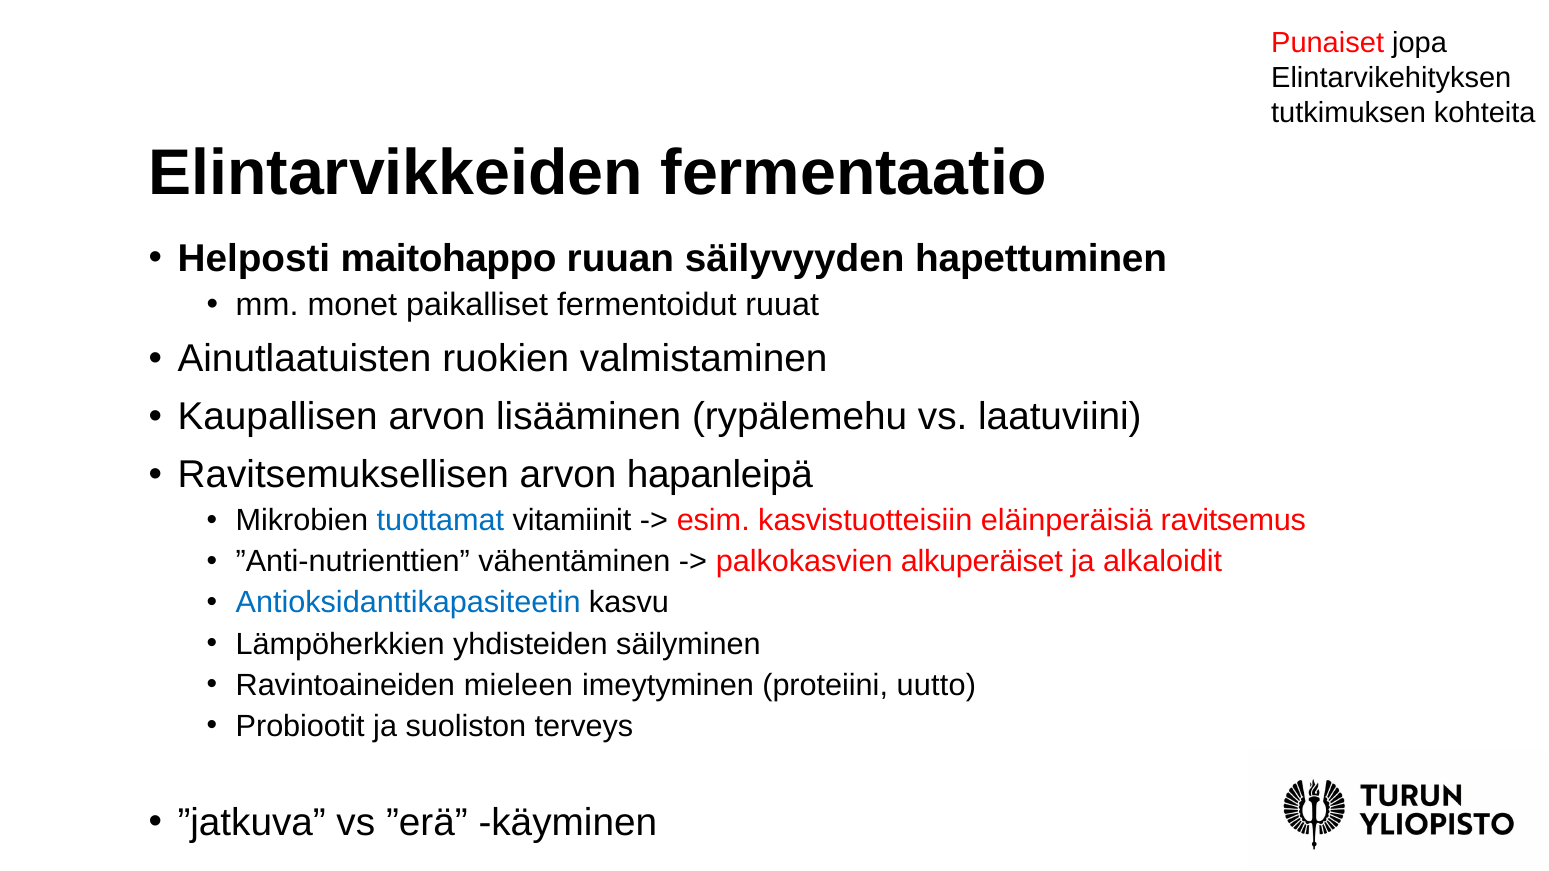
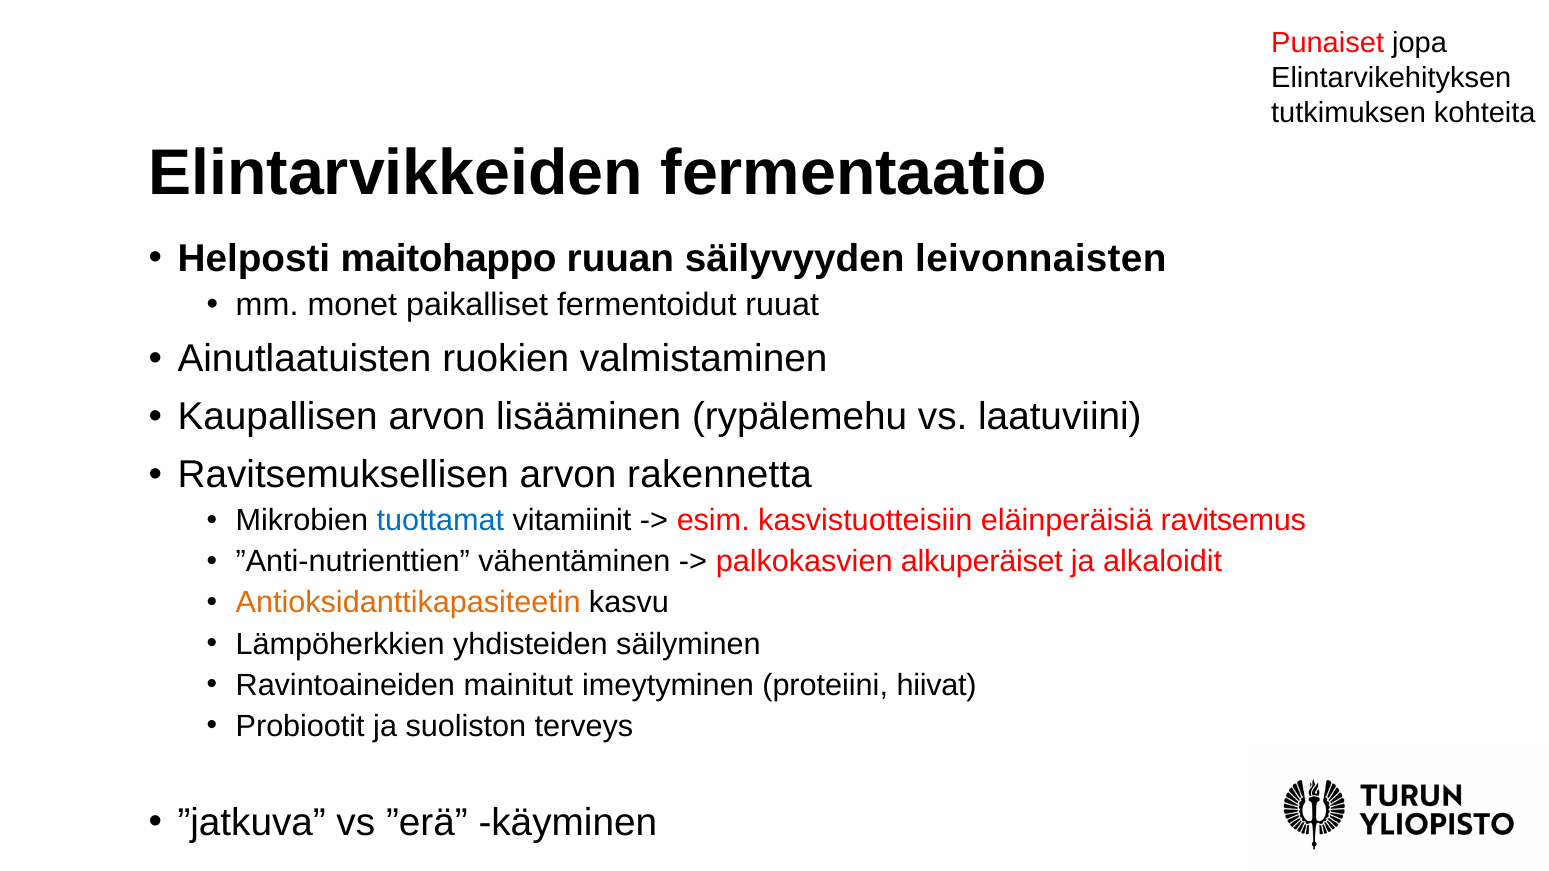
hapettuminen: hapettuminen -> leivonnaisten (1041, 258)
hapanleipä: hapanleipä -> rakennetta (720, 475)
Antioksidanttikapasiteetin colour: blue -> orange (408, 603)
mieleen: mieleen -> mainitut (518, 685)
uutto: uutto -> hiivat (937, 685)
